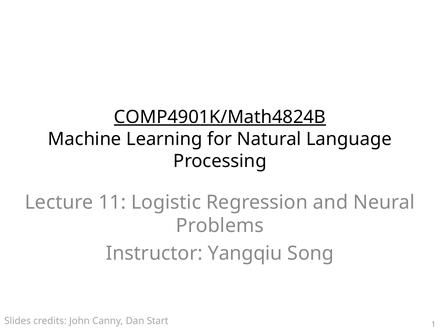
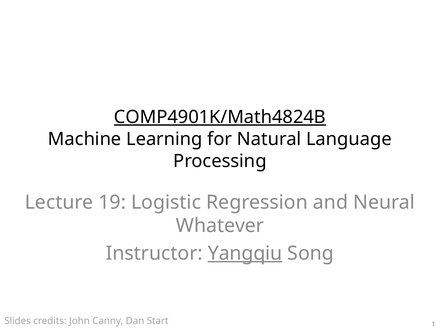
11: 11 -> 19 (112, 202)
Problems: Problems -> Whatever (220, 226)
Yangqiu underline: none -> present (245, 253)
